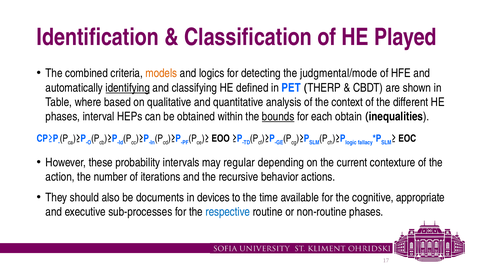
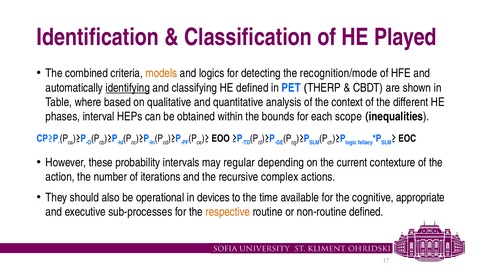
judgmental/mode: judgmental/mode -> recognition/mode (339, 73)
bounds underline: present -> none (278, 117)
obtain: obtain -> scope (349, 117)
behavior: behavior -> complex (280, 177)
documents: documents -> operational (160, 197)
respective colour: blue -> orange (228, 212)
non-routine phases: phases -> defined (366, 212)
